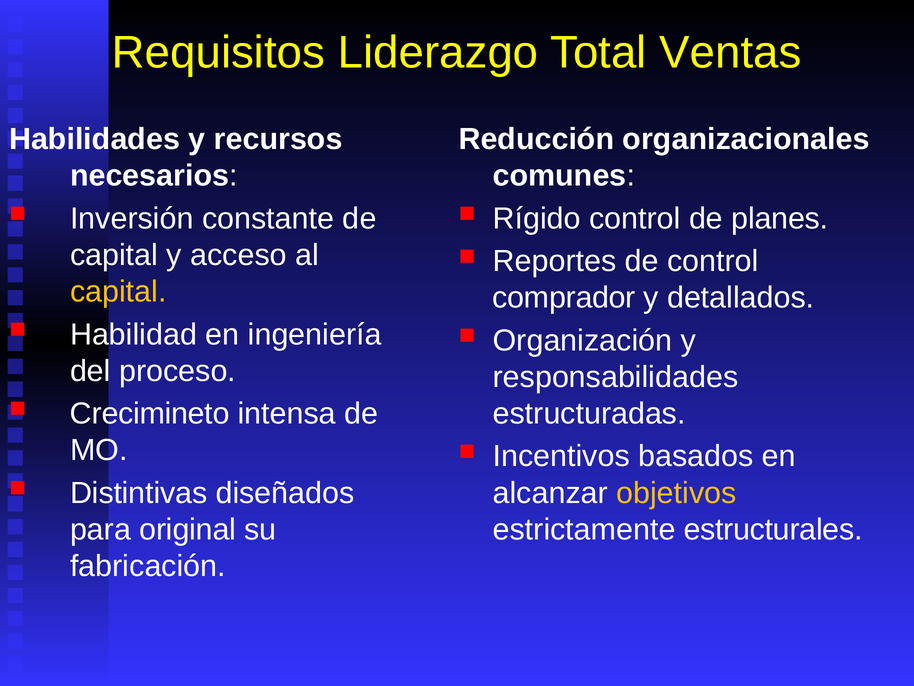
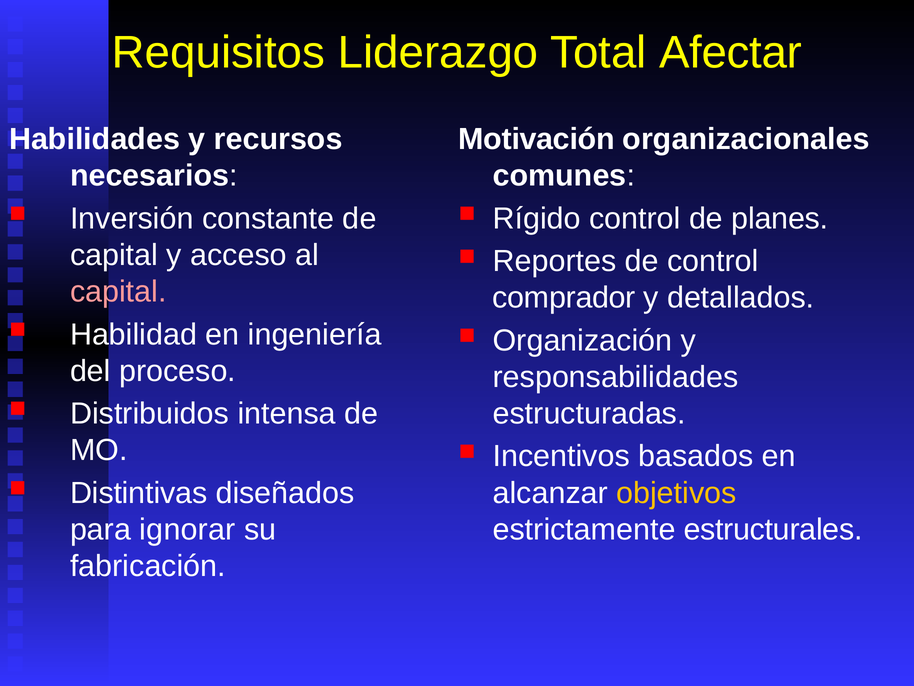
Ventas: Ventas -> Afectar (731, 53)
Reducción: Reducción -> Motivación (536, 139)
capital colour: yellow -> pink (118, 292)
Crecimineto: Crecimineto -> Distribuidos (150, 413)
original: original -> ignorar (187, 529)
